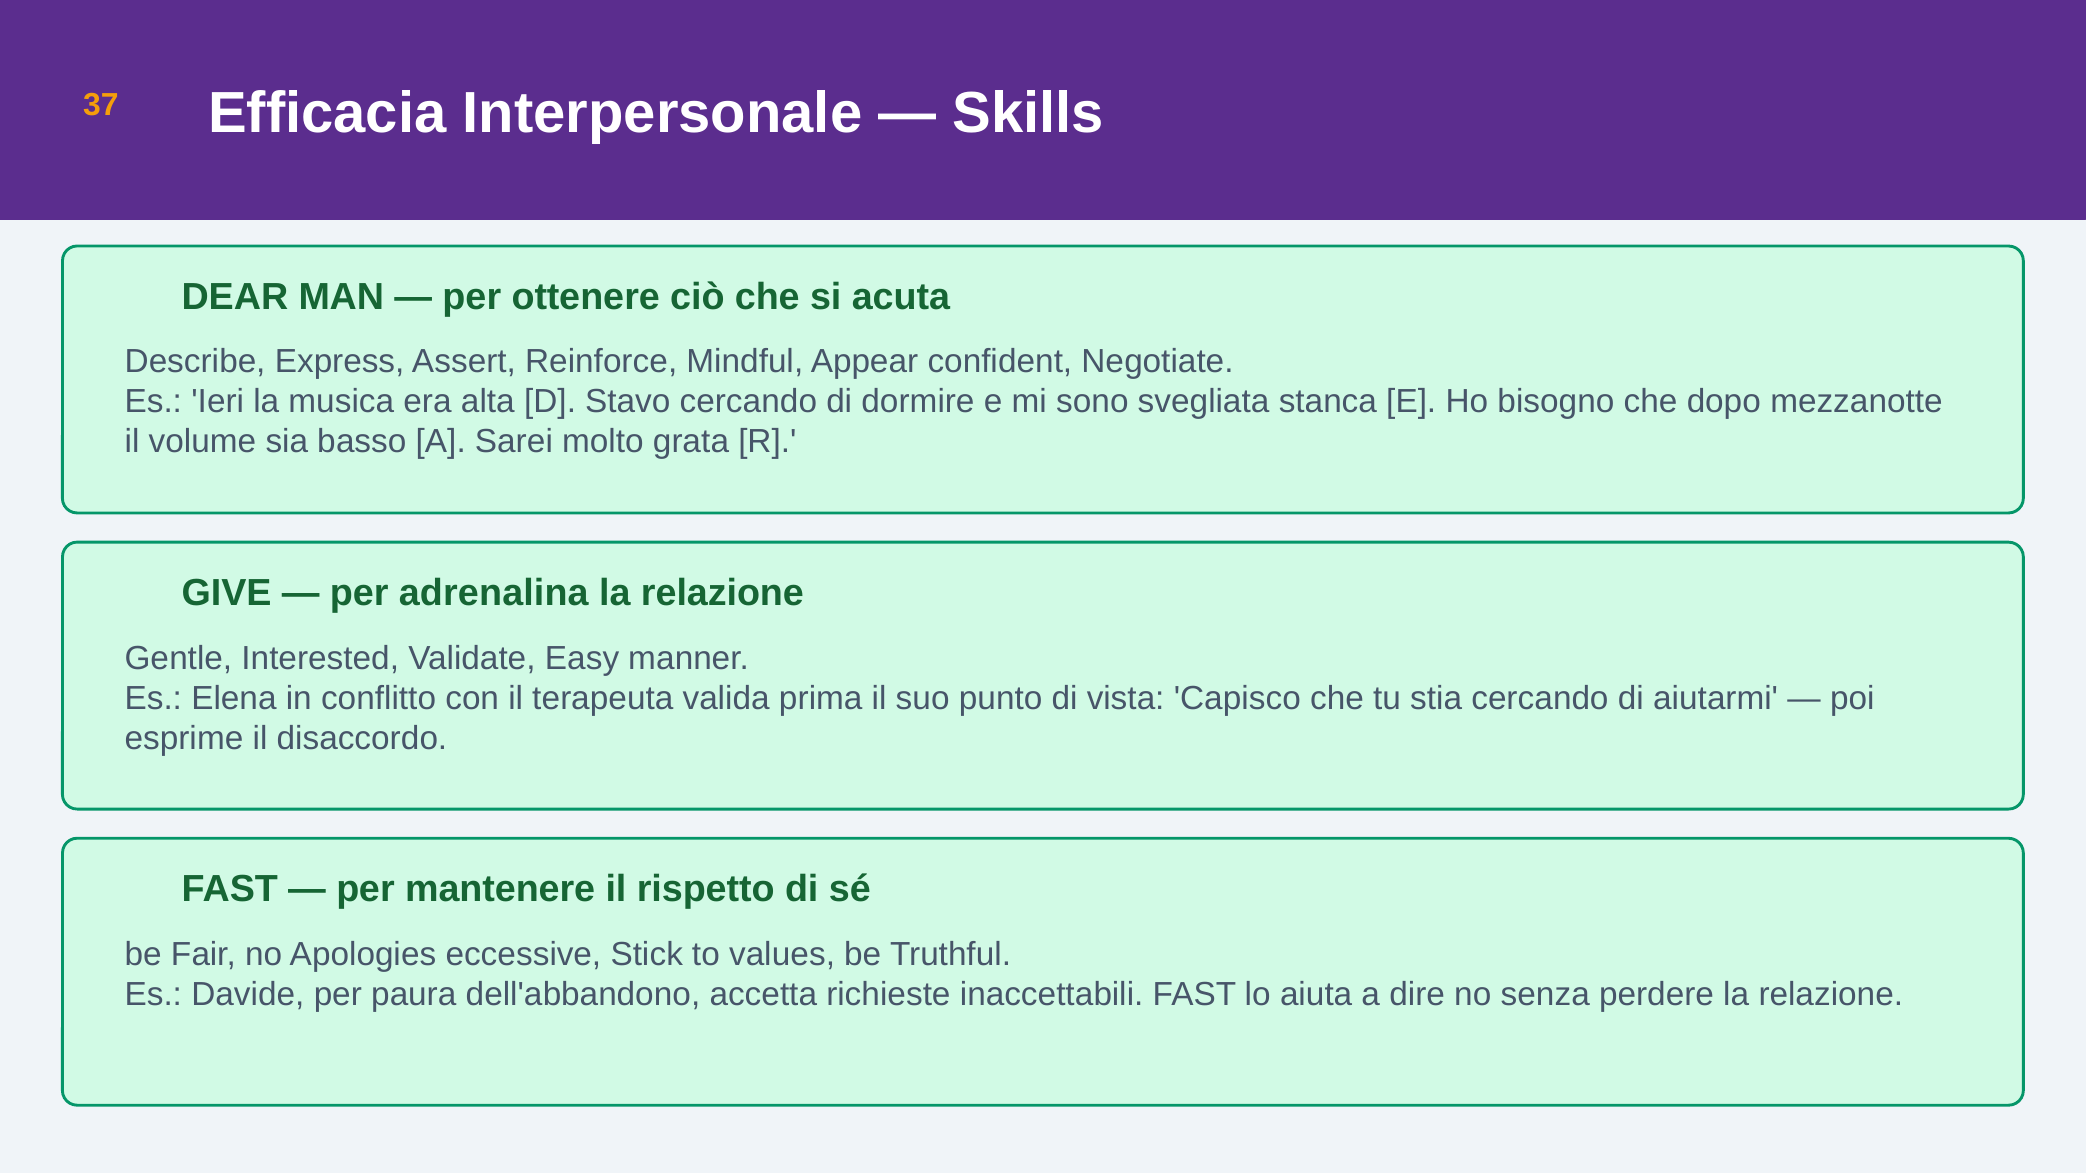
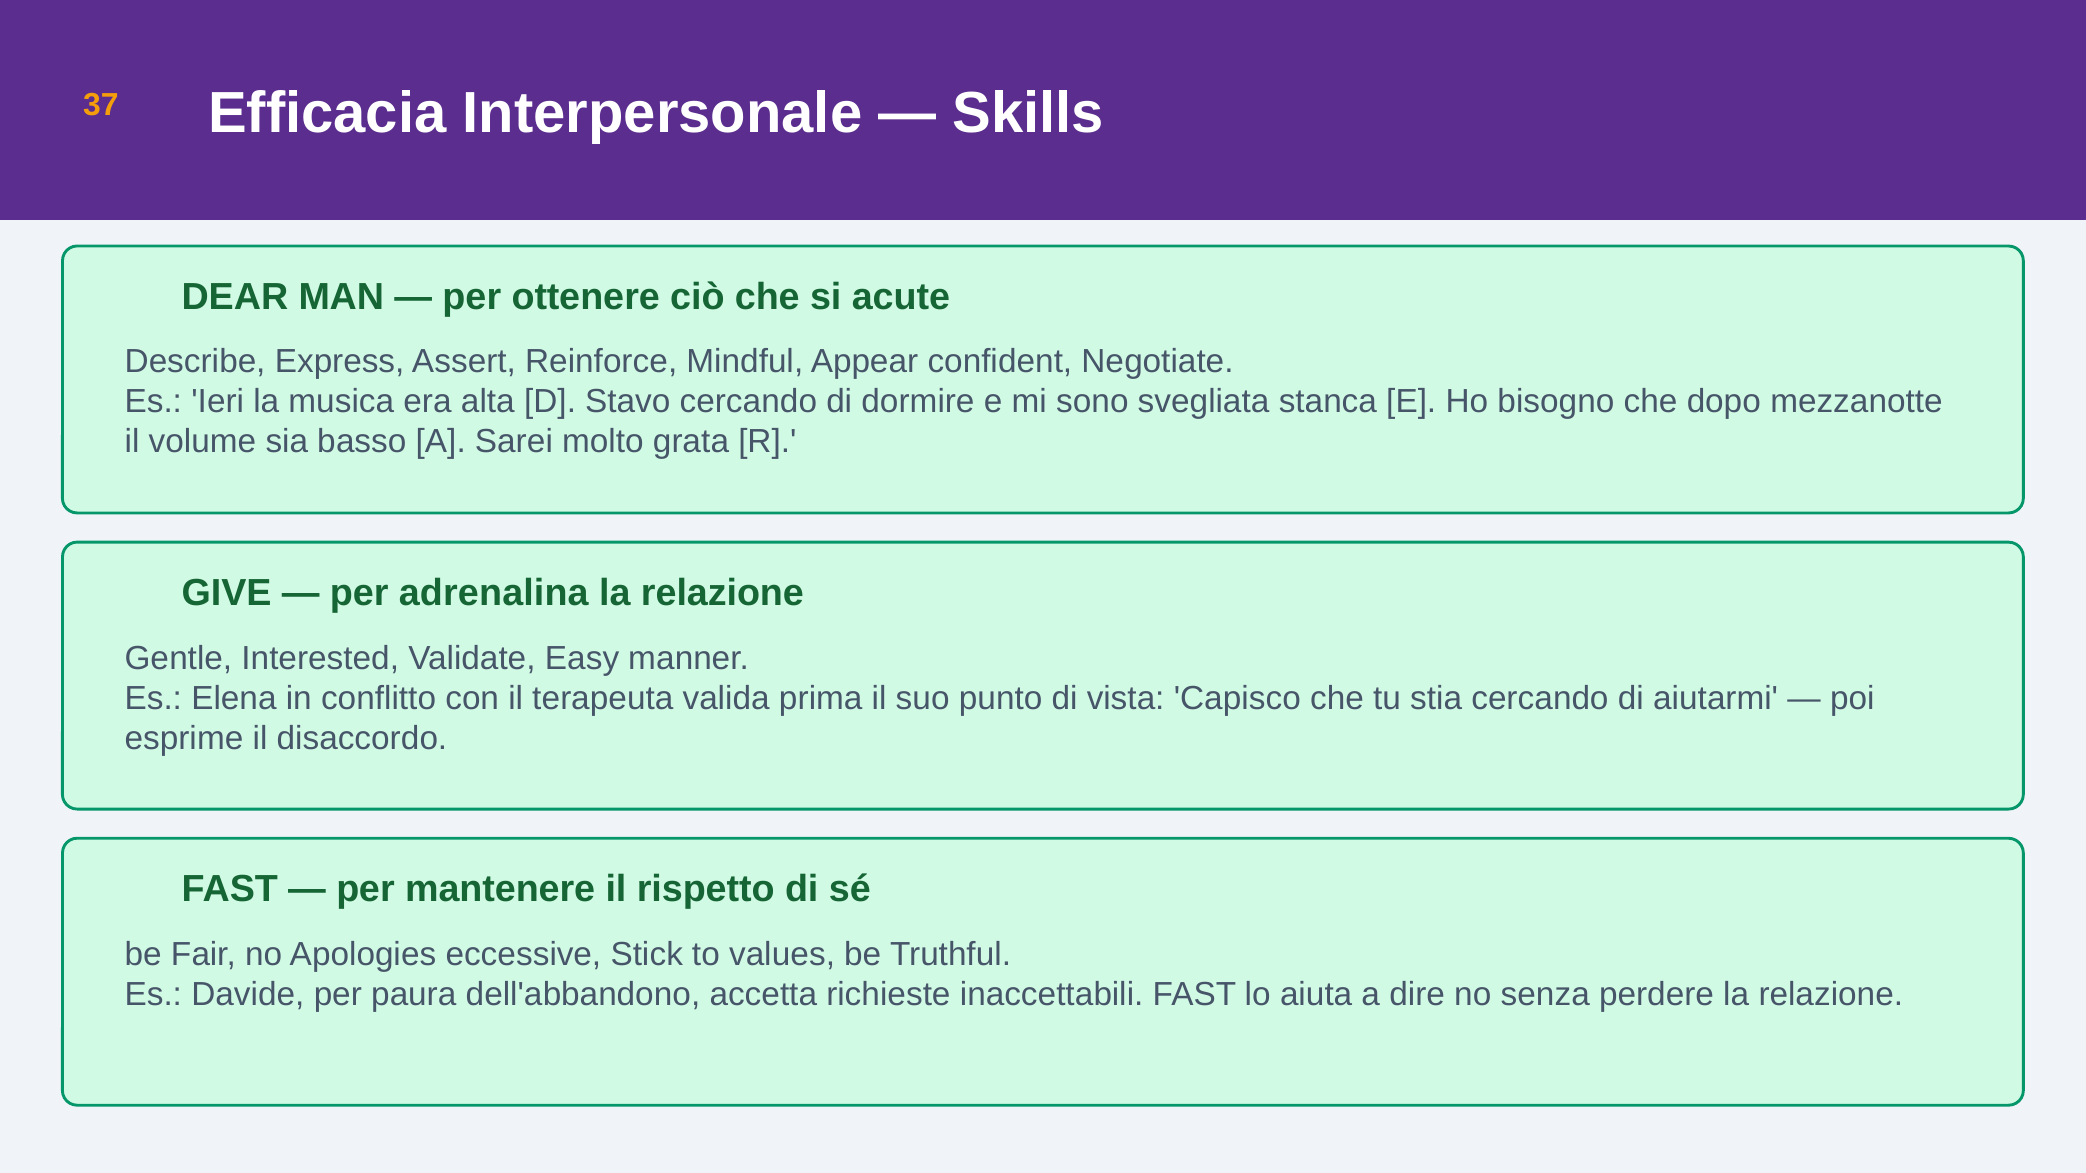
acuta: acuta -> acute (901, 297)
